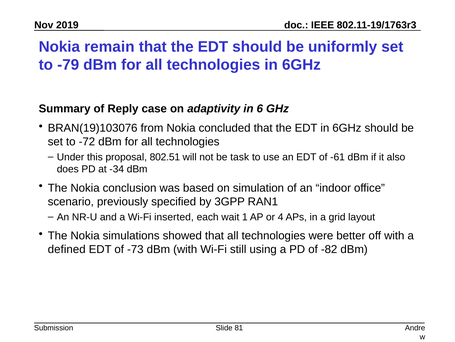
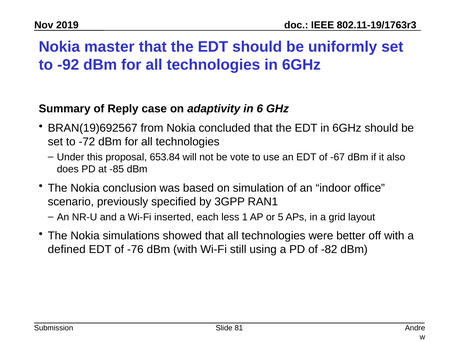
remain: remain -> master (109, 47)
-79: -79 -> -92 (68, 65)
BRAN(19)103076: BRAN(19)103076 -> BRAN(19)692567 (93, 128)
802.51: 802.51 -> 653.84 (165, 157)
task: task -> vote (240, 157)
-61: -61 -> -67 (338, 157)
-34: -34 -> -85 (117, 169)
wait: wait -> less (230, 217)
4: 4 -> 5 (281, 217)
-73: -73 -> -76 (135, 249)
